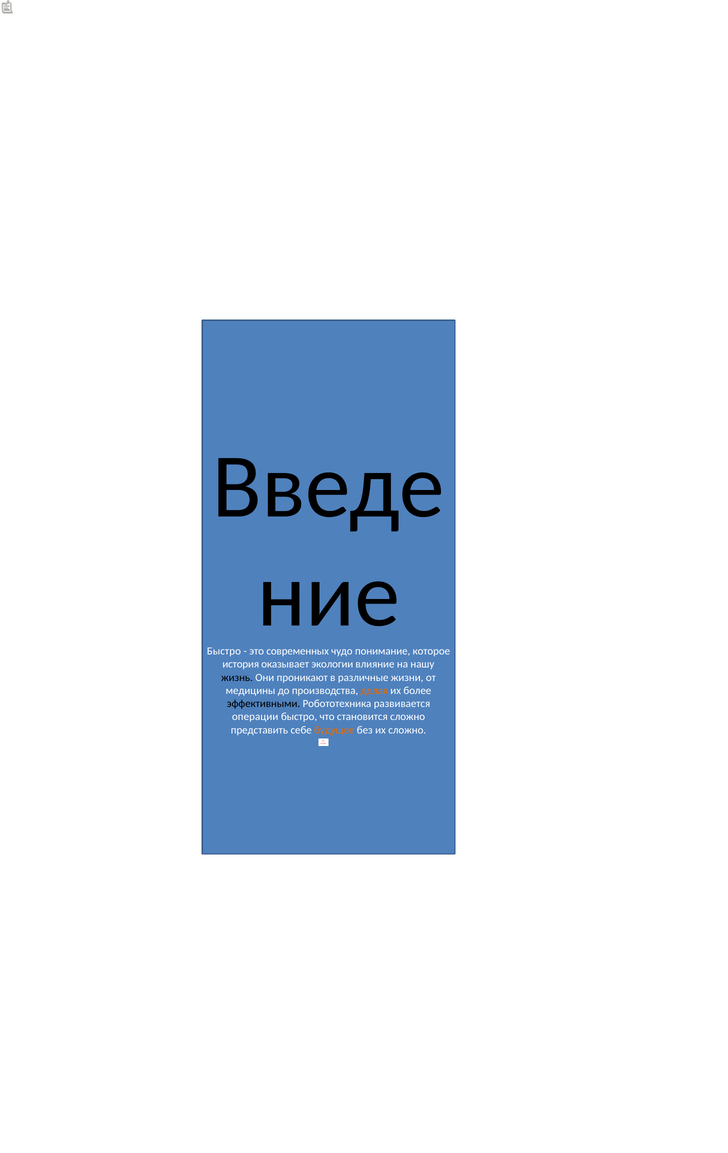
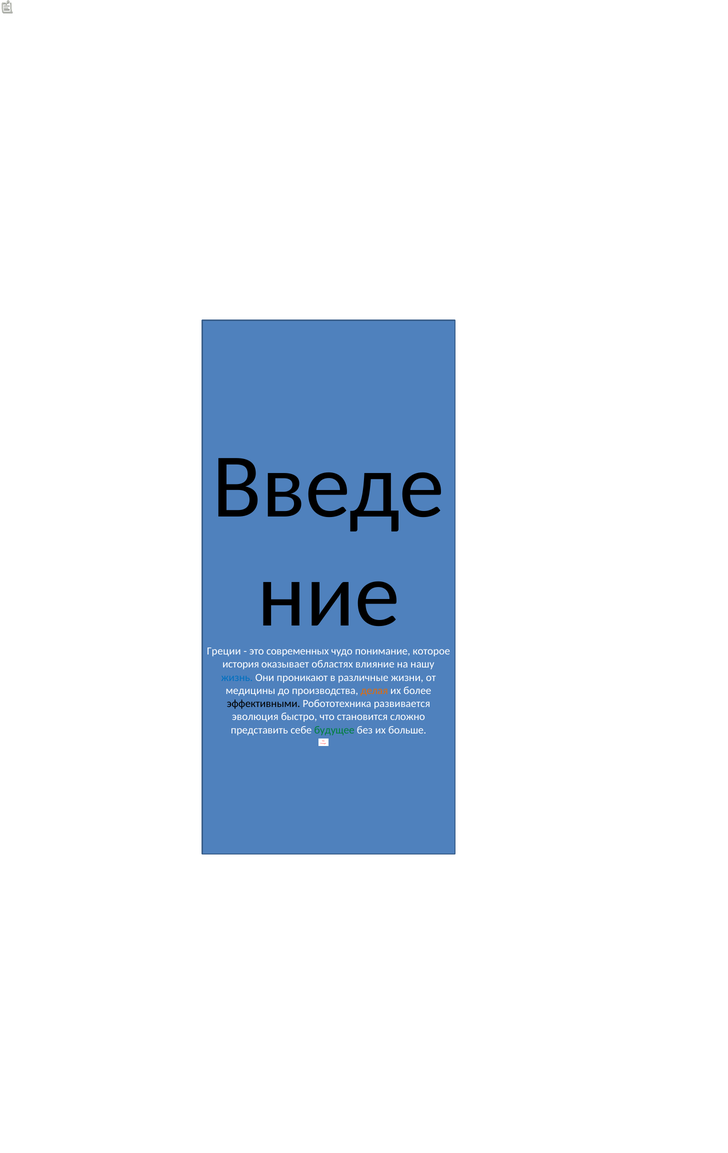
Быстро: Быстро -> Греции (224, 651)
экологии: экологии -> областях (332, 664)
жизнь colour: black -> blue (237, 677)
операции: операции -> эволюция (255, 717)
будущее colour: orange -> green (334, 730)
их сложно: сложно -> больше (407, 730)
